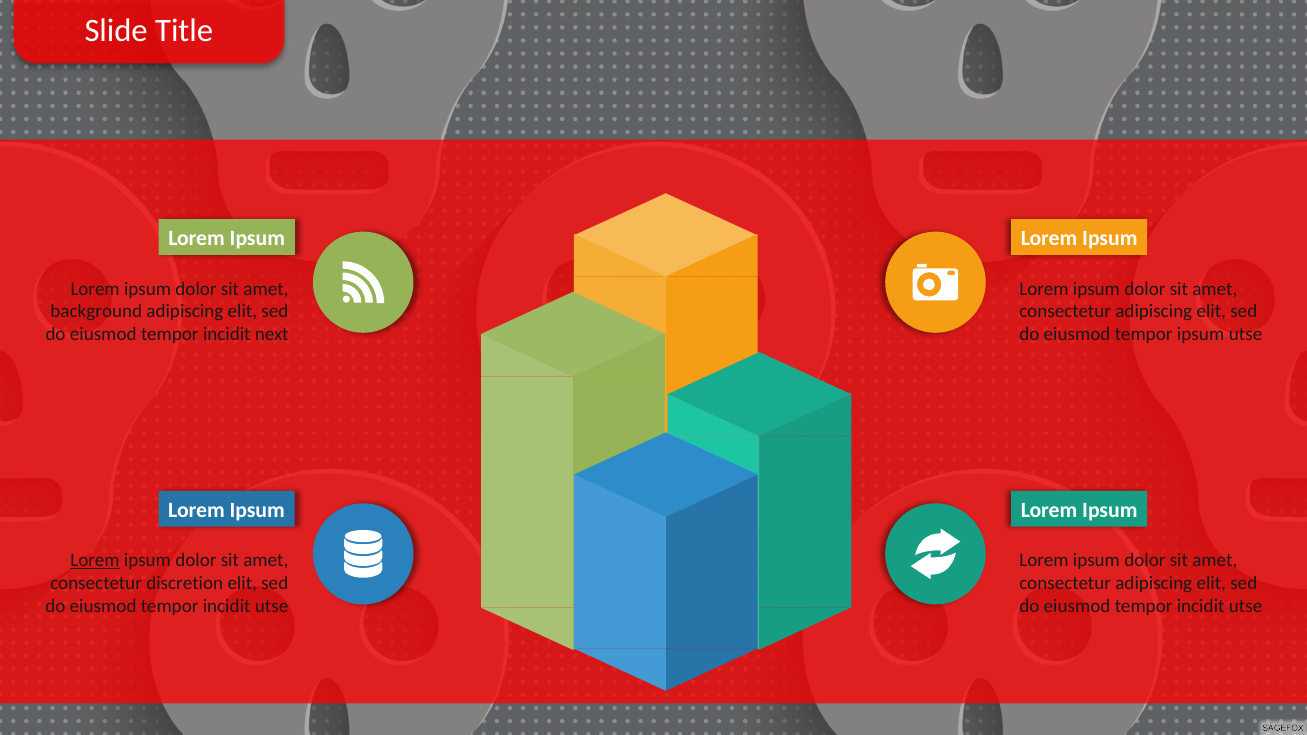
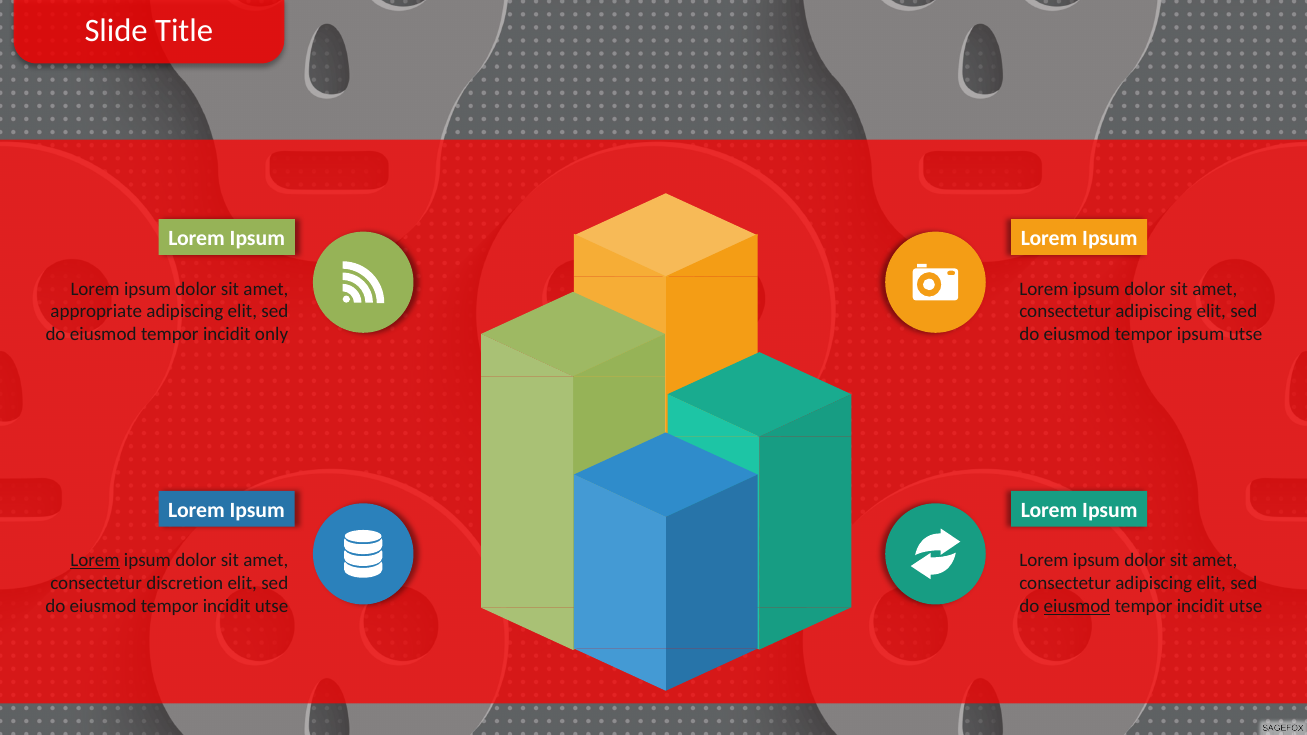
background: background -> appropriate (96, 312)
next: next -> only (272, 335)
eiusmod underline: none -> present (1077, 606)
